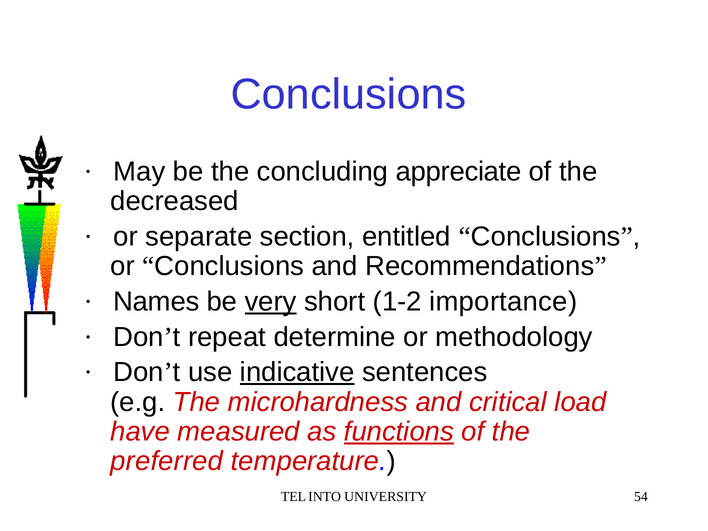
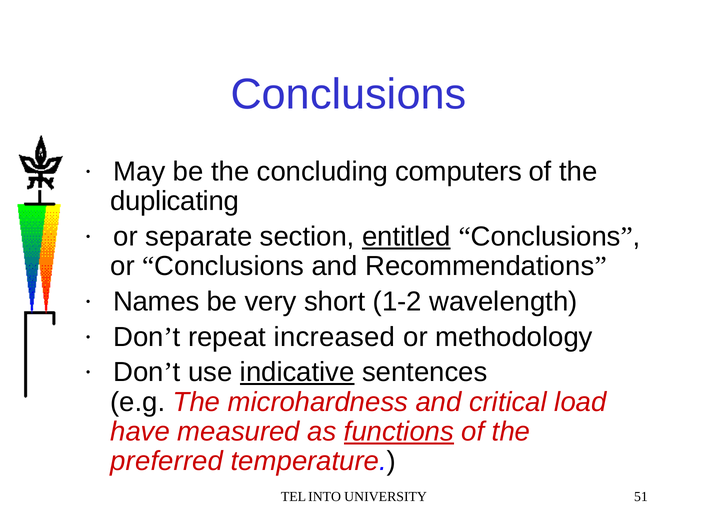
appreciate: appreciate -> computers (459, 172)
decreased: decreased -> duplicating (175, 201)
entitled underline: none -> present (406, 237)
very underline: present -> none (271, 302)
importance: importance -> wavelength (503, 302)
determine: determine -> increased (335, 337)
54: 54 -> 51 (641, 497)
